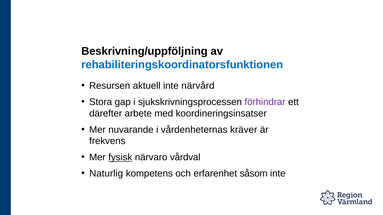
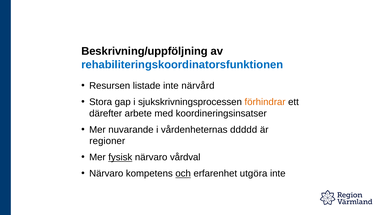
aktuell: aktuell -> listade (147, 86)
förhindrar colour: purple -> orange (265, 102)
kräver: kräver -> ddddd (244, 130)
frekvens: frekvens -> regioner (107, 141)
Naturlig: Naturlig -> Närvaro (106, 174)
och underline: none -> present (183, 174)
såsom: såsom -> utgöra (254, 174)
